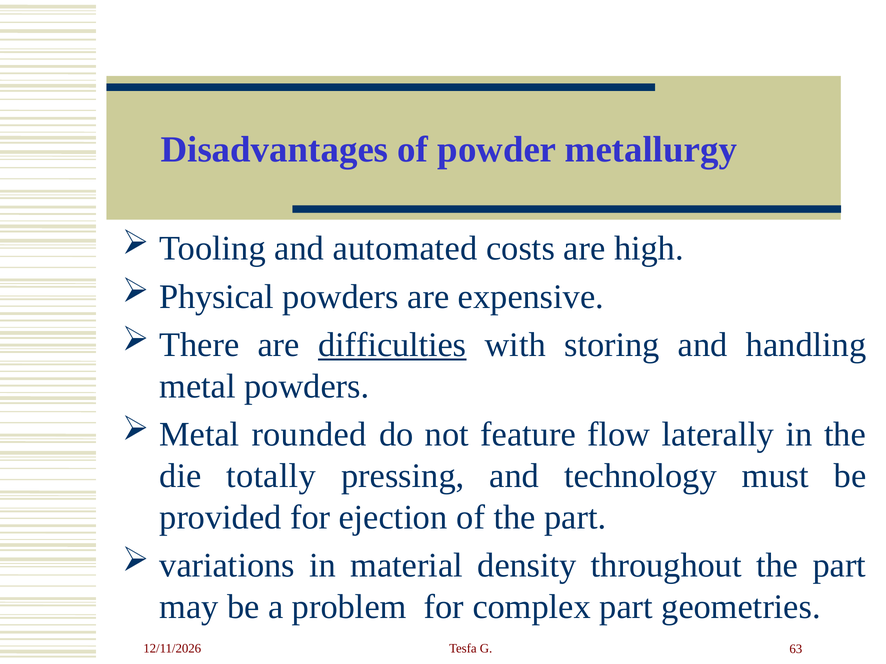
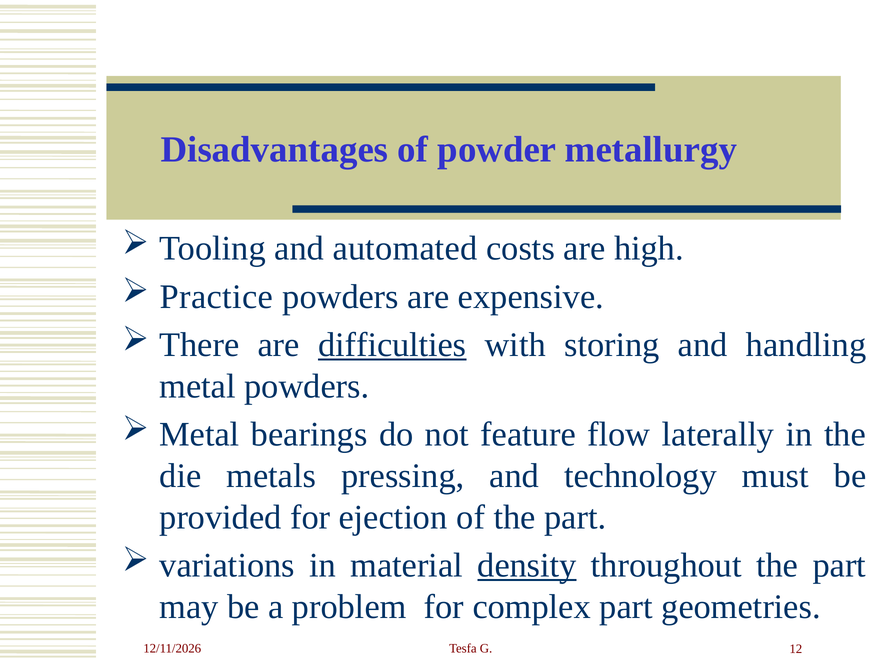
Physical: Physical -> Practice (216, 297)
rounded: rounded -> bearings (309, 435)
totally: totally -> metals (271, 476)
density underline: none -> present (527, 566)
63: 63 -> 12 (796, 649)
